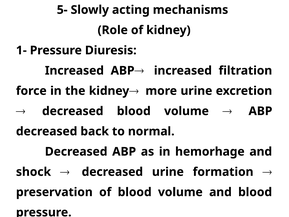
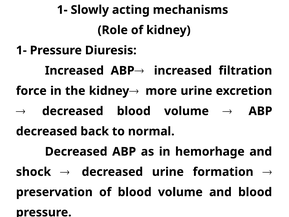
5-: 5- -> 1- (62, 10)
